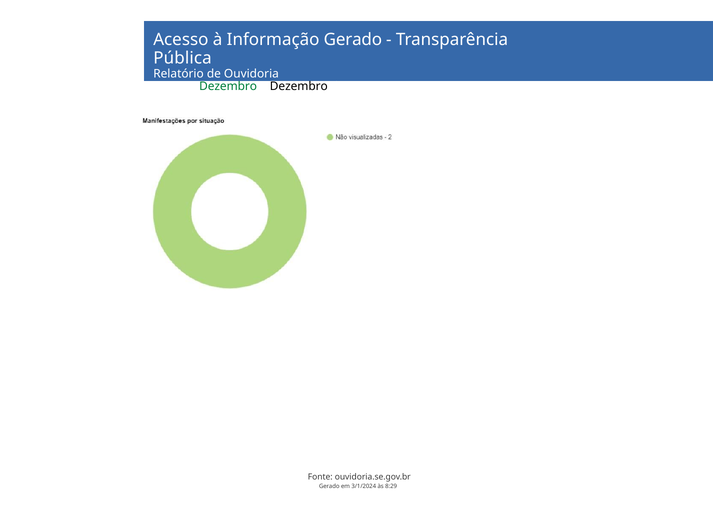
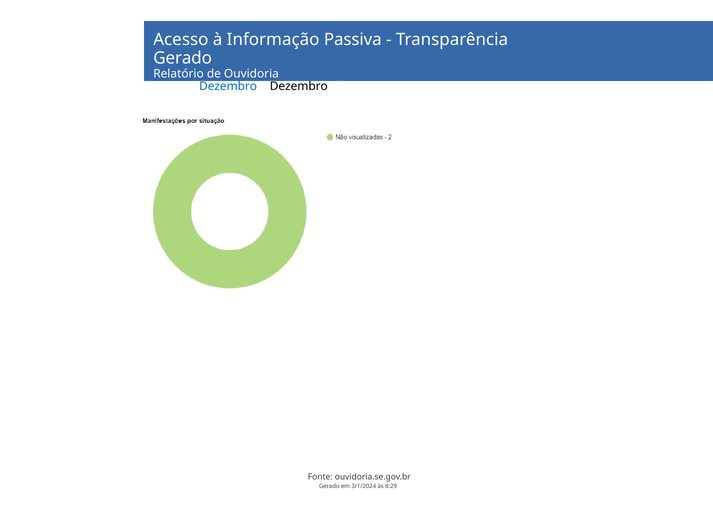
Informação Gerado: Gerado -> Passiva (353, 39)
Pública: Pública -> Gerado (183, 58)
Dezembro colour: green -> blue (228, 86)
